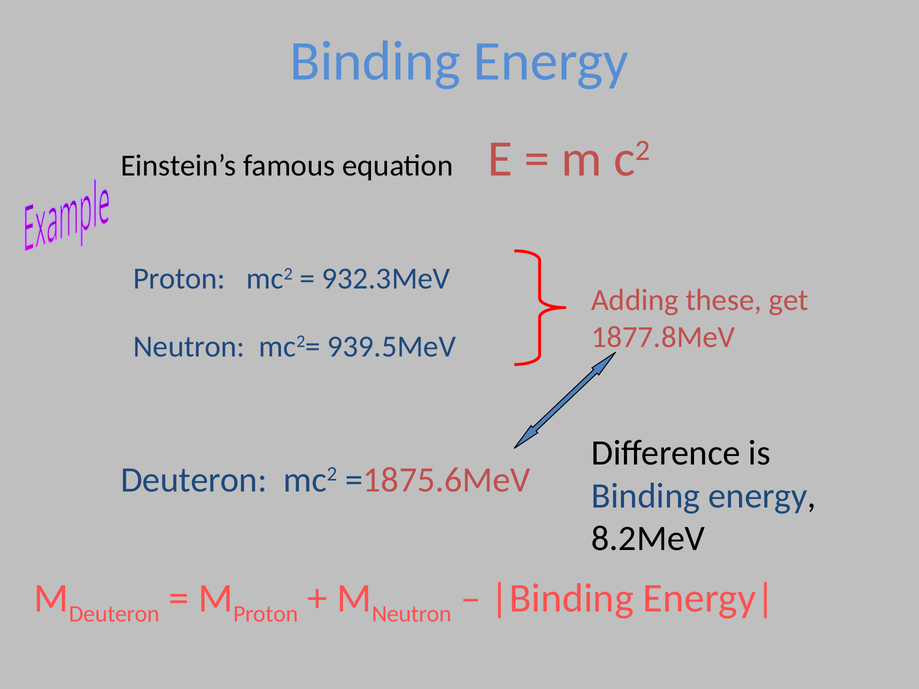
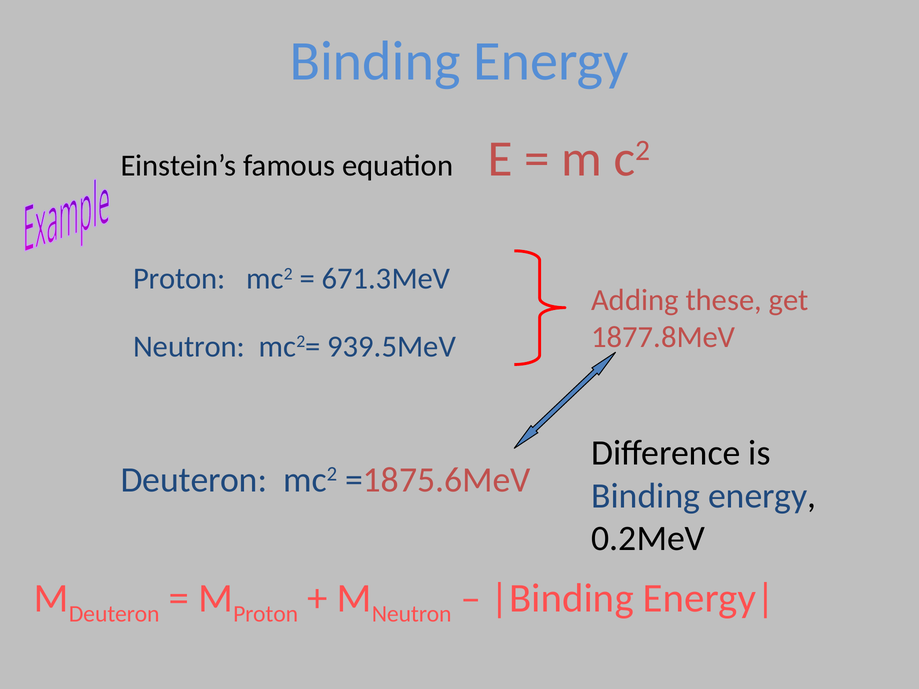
932.3MeV: 932.3MeV -> 671.3MeV (386, 279)
8.2MeV: 8.2MeV -> 0.2MeV (648, 539)
